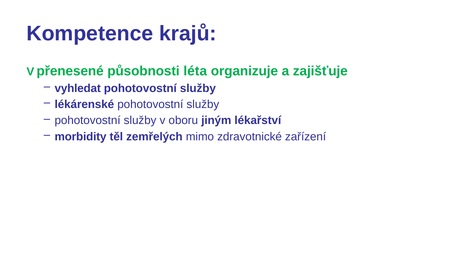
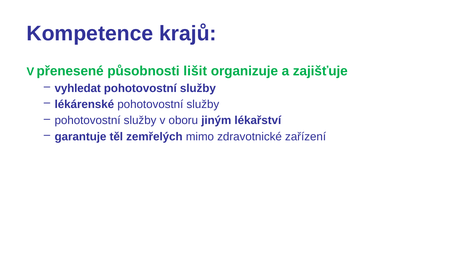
léta: léta -> lišit (195, 71)
morbidity: morbidity -> garantuje (80, 137)
